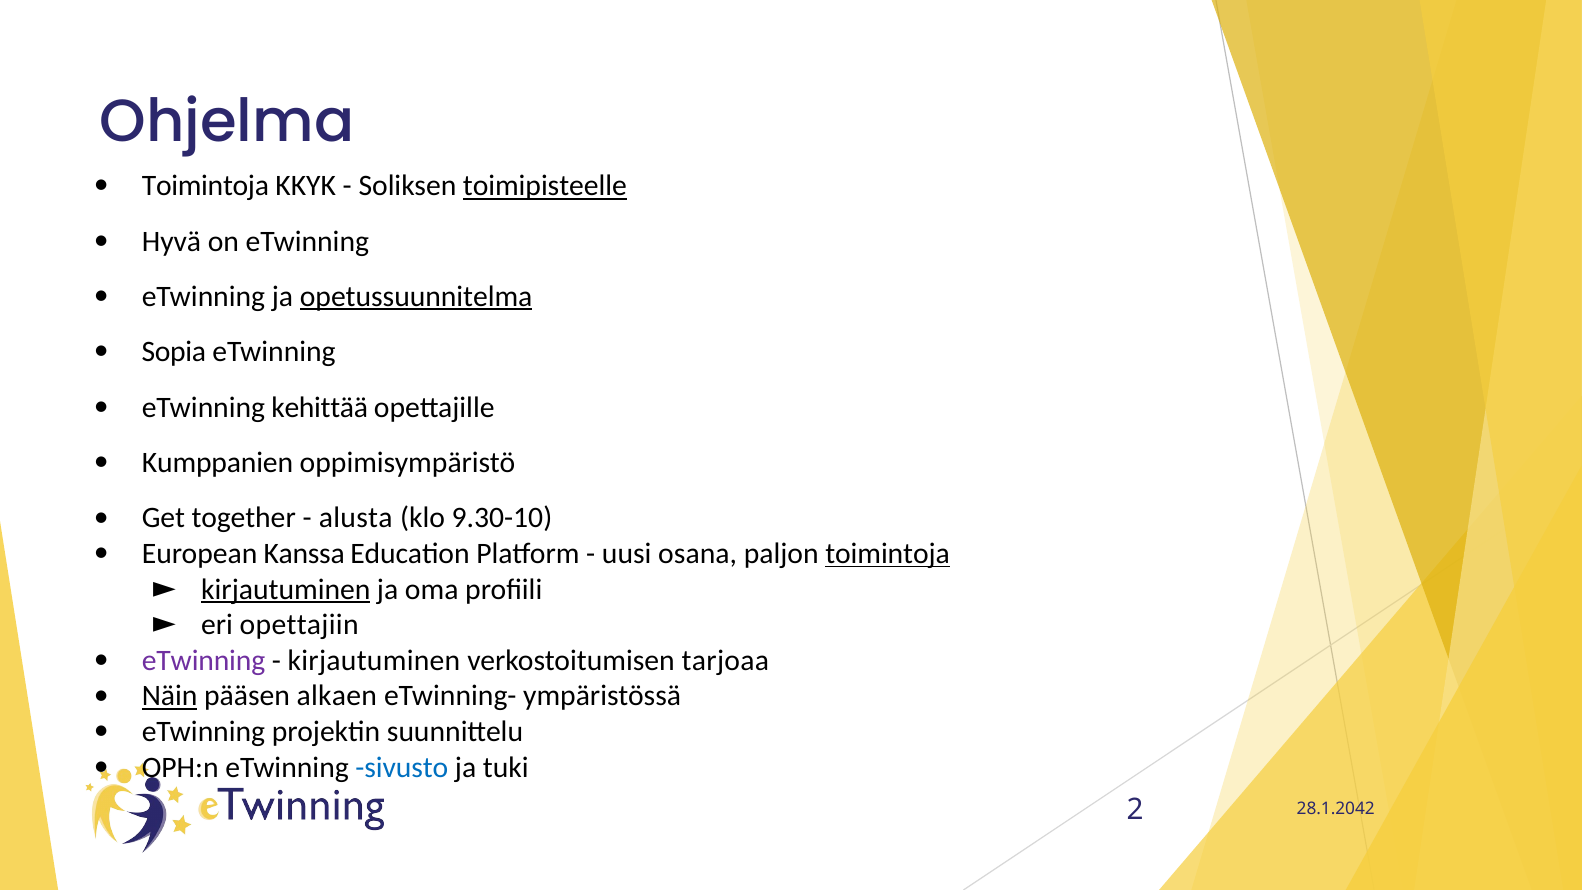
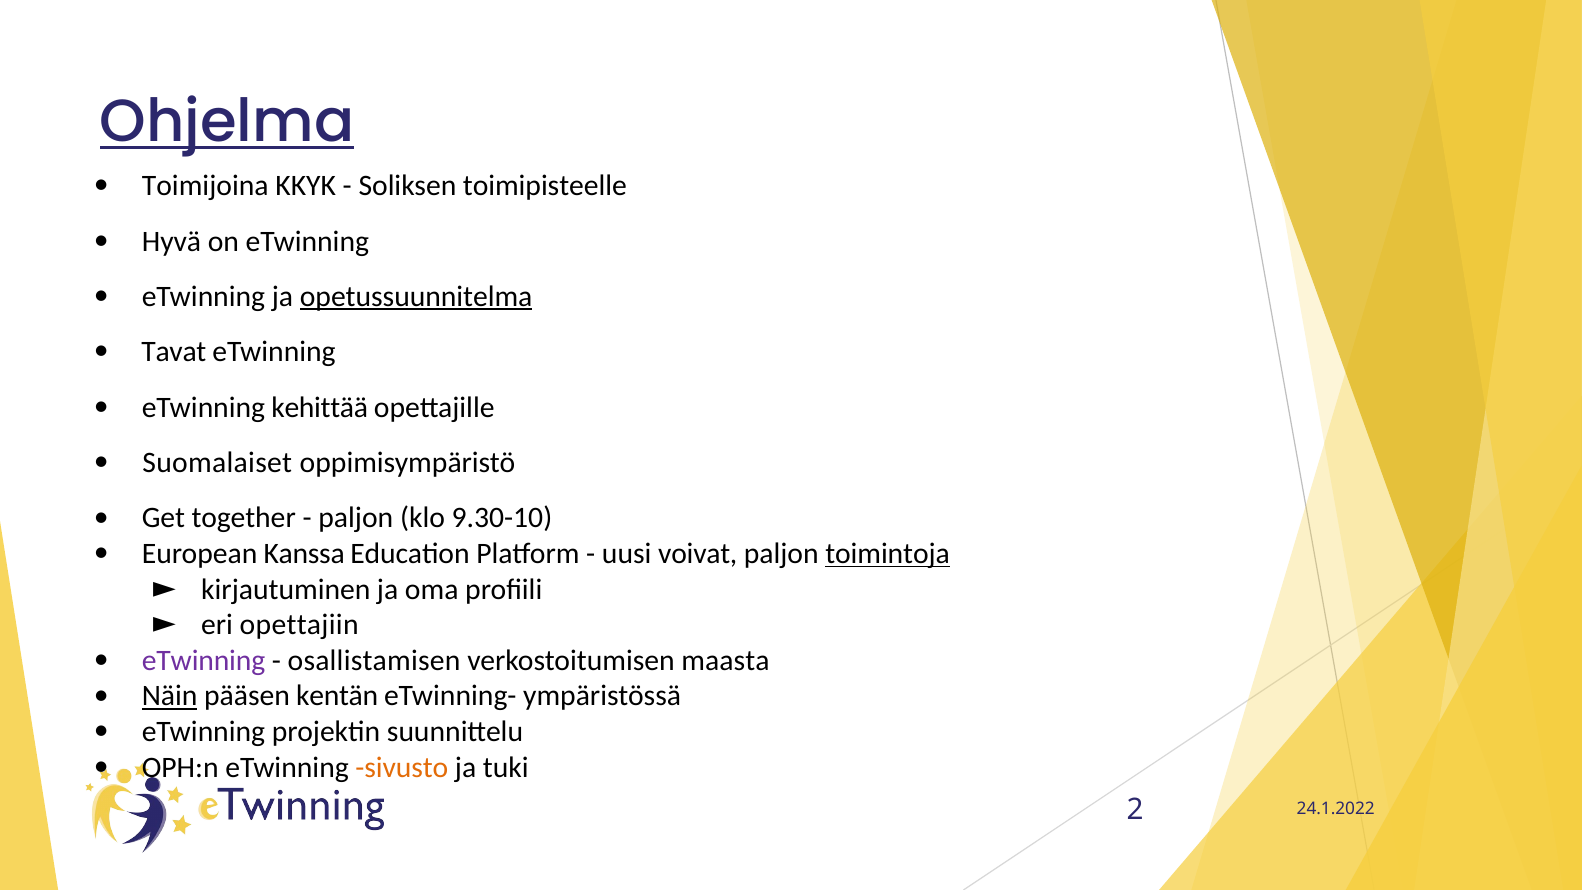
Ohjelma underline: none -> present (227, 122)
Toimintoja: Toimintoja -> Toimijoina (205, 186)
toimipisteelle underline: present -> none (545, 186)
Sopia: Sopia -> Tavat (174, 352)
Kumppanien: Kumppanien -> Suomalaiset (217, 463)
alusta: alusta -> paljon (356, 518)
osana: osana -> voivat (698, 554)
kirjautuminen underline: present -> none (286, 589)
kirjautuminen: kirjautuminen -> osallistamisen (374, 660)
tarjoaa: tarjoaa -> maasta (725, 660)
alkaen: alkaen -> kentän (337, 696)
sivusto colour: blue -> orange (402, 767)
28.1.2042: 28.1.2042 -> 24.1.2022 (1336, 809)
